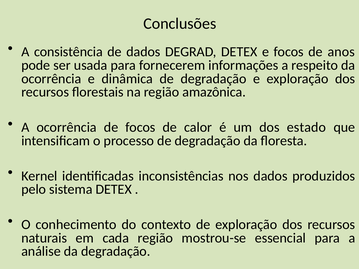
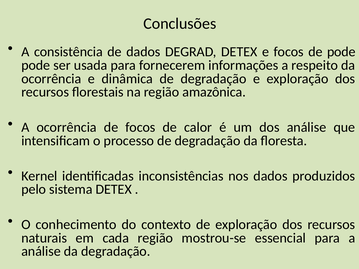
de anos: anos -> pode (341, 52)
dos estado: estado -> análise (307, 127)
